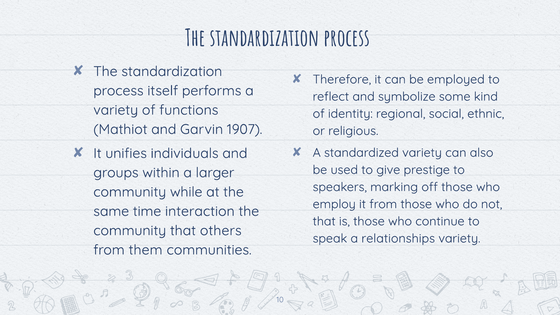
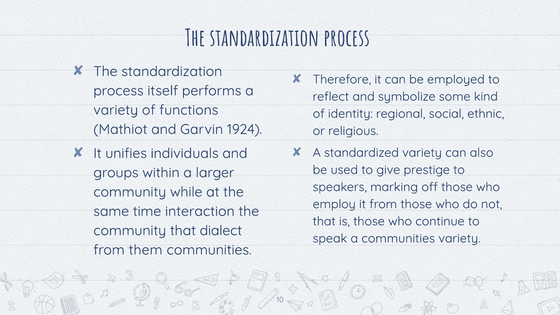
1907: 1907 -> 1924 (244, 129)
others: others -> dialect (221, 231)
a relationships: relationships -> communities (398, 238)
